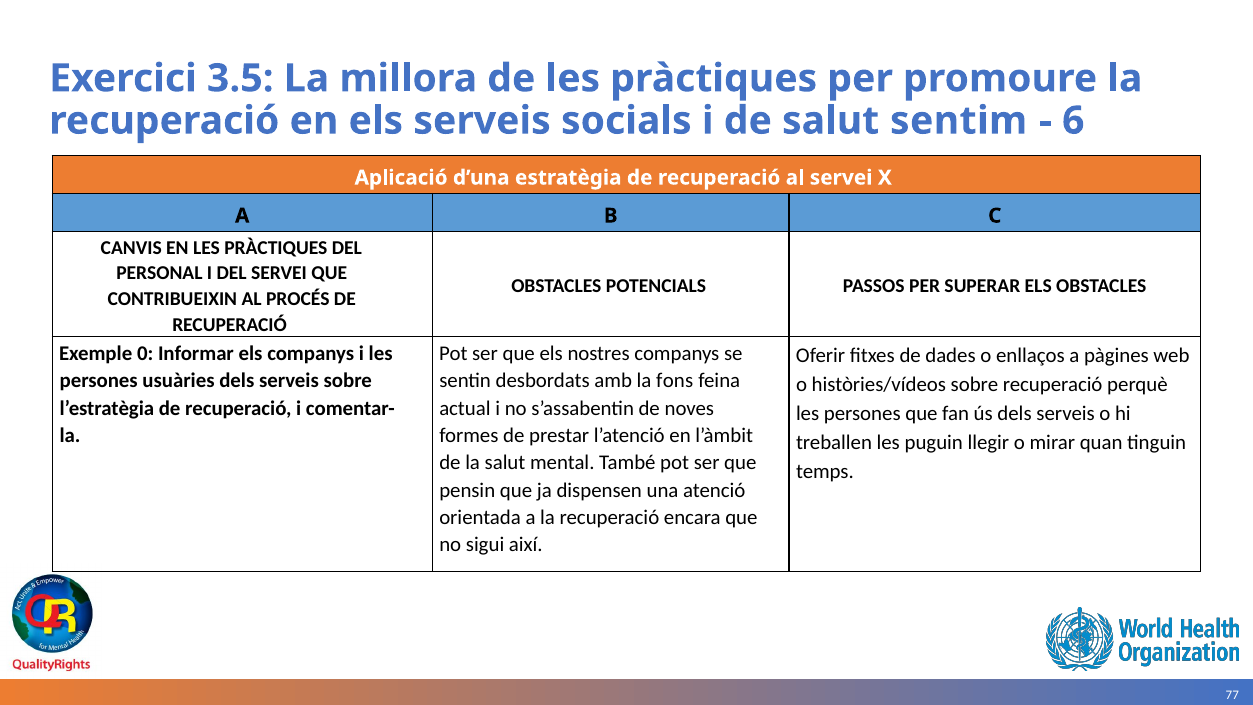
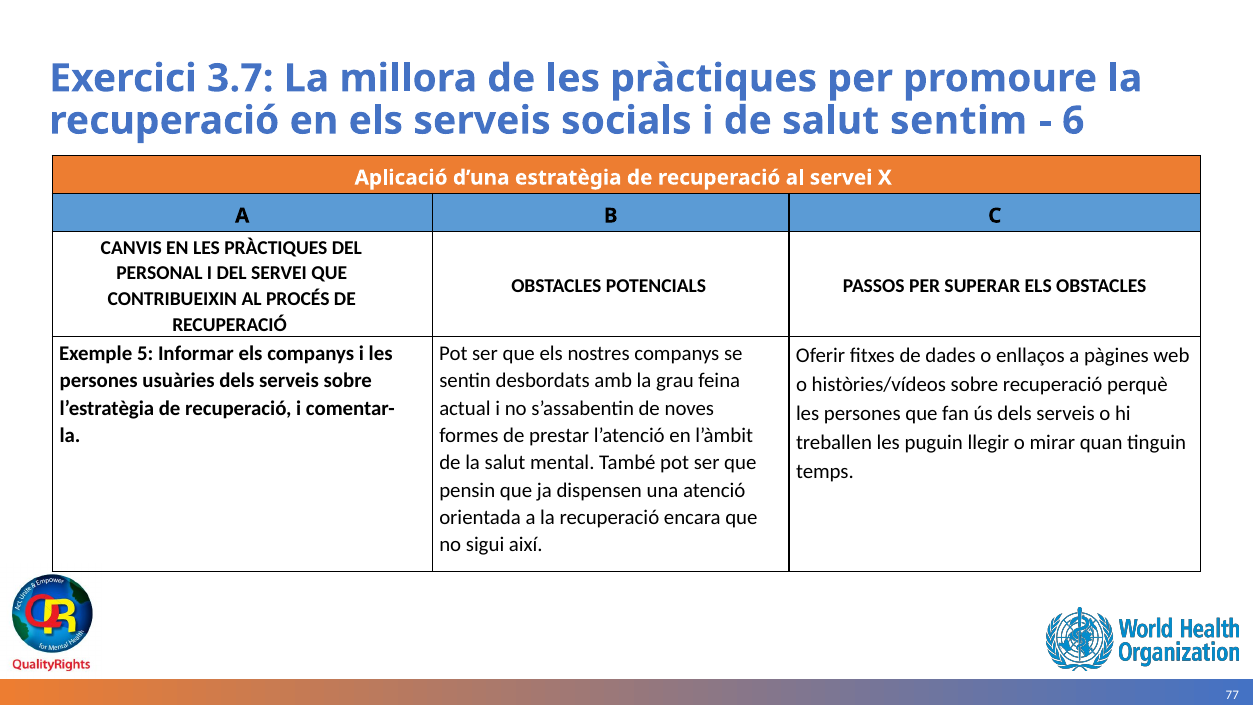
3.5: 3.5 -> 3.7 (240, 78)
0: 0 -> 5 (145, 354)
fons: fons -> grau (675, 381)
